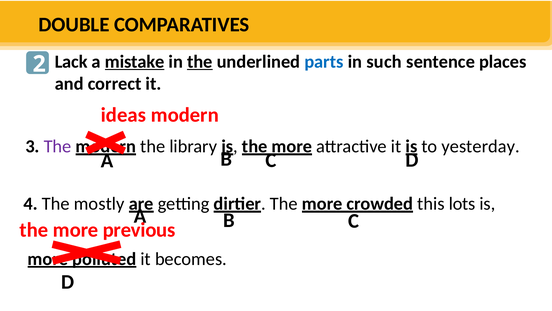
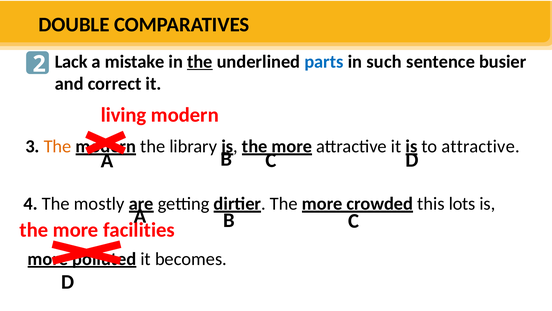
mistake underline: present -> none (135, 62)
places: places -> busier (503, 62)
ideas: ideas -> living (124, 115)
The colour: purple -> orange (58, 146)
to yesterday: yesterday -> attractive (481, 146)
previous: previous -> facilities (139, 230)
